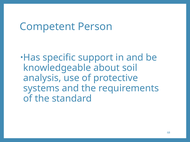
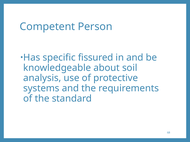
support: support -> fissured (96, 58)
